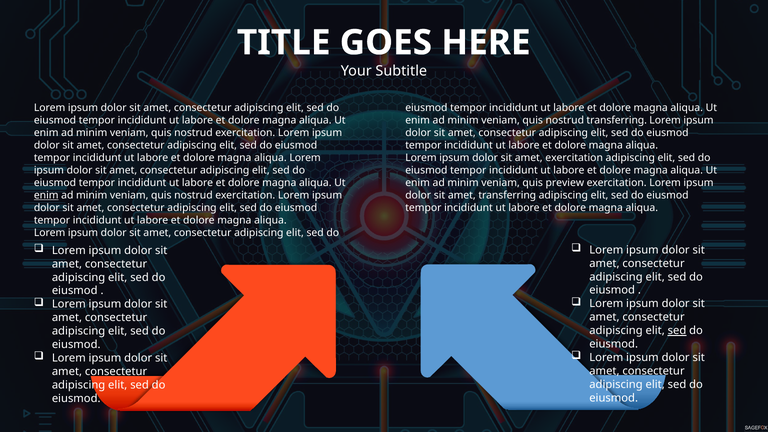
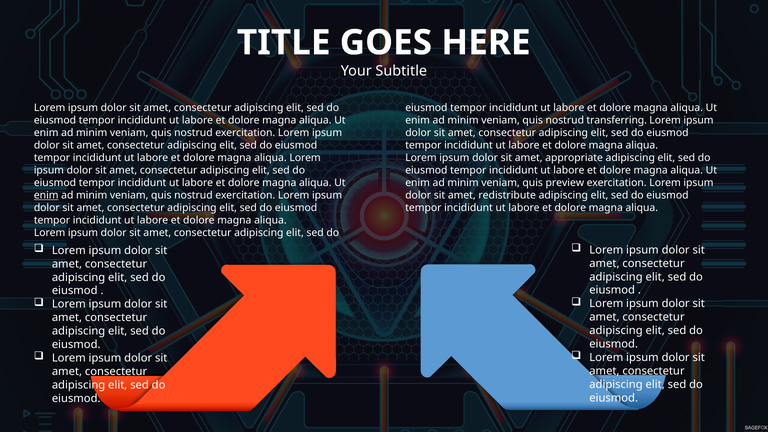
amet exercitation: exercitation -> appropriate (574, 158)
amet transferring: transferring -> redistribute (507, 195)
sed underline: present -> none (677, 331)
